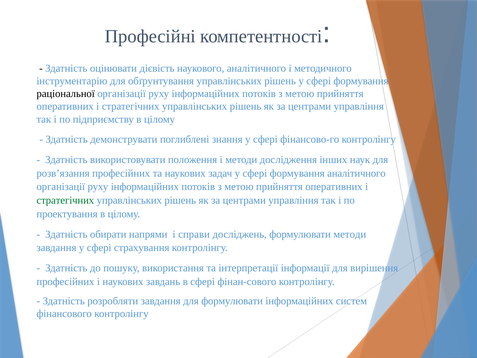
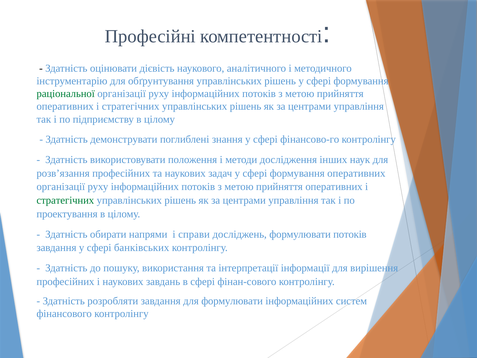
раціональної colour: black -> green (66, 94)
формування аналітичного: аналітичного -> оперативних (356, 173)
формулювати методи: методи -> потоків (350, 234)
страхування: страхування -> банківських (142, 248)
